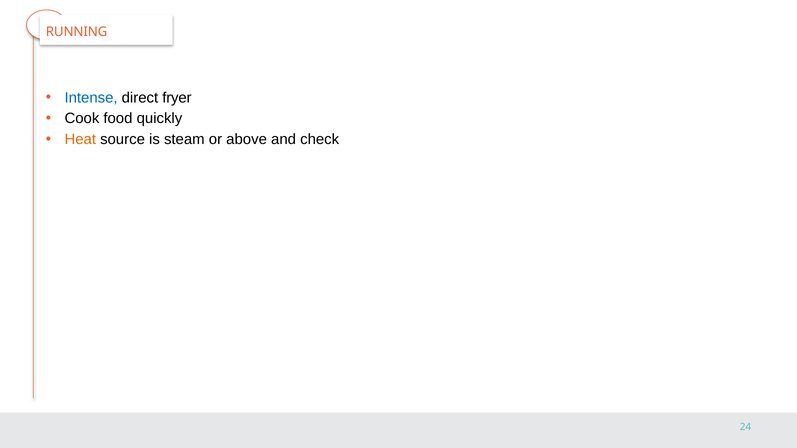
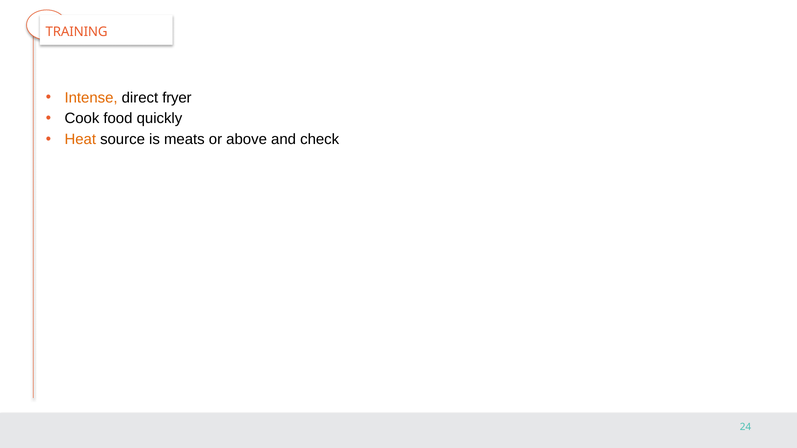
RUNNING: RUNNING -> TRAINING (77, 32)
Intense colour: blue -> orange (91, 98)
steam: steam -> meats (184, 140)
